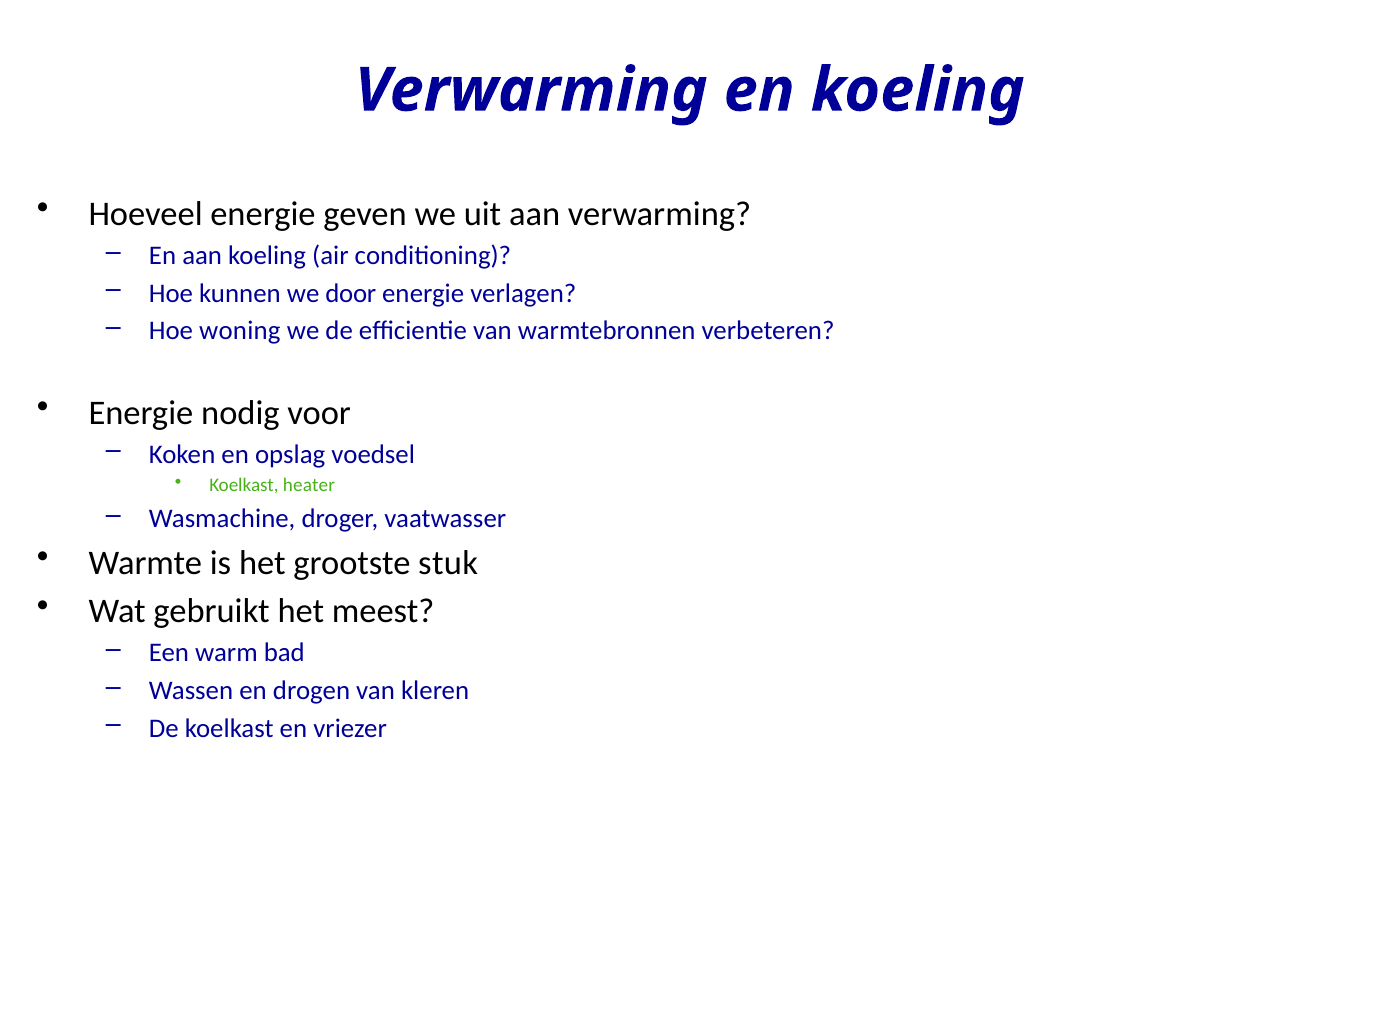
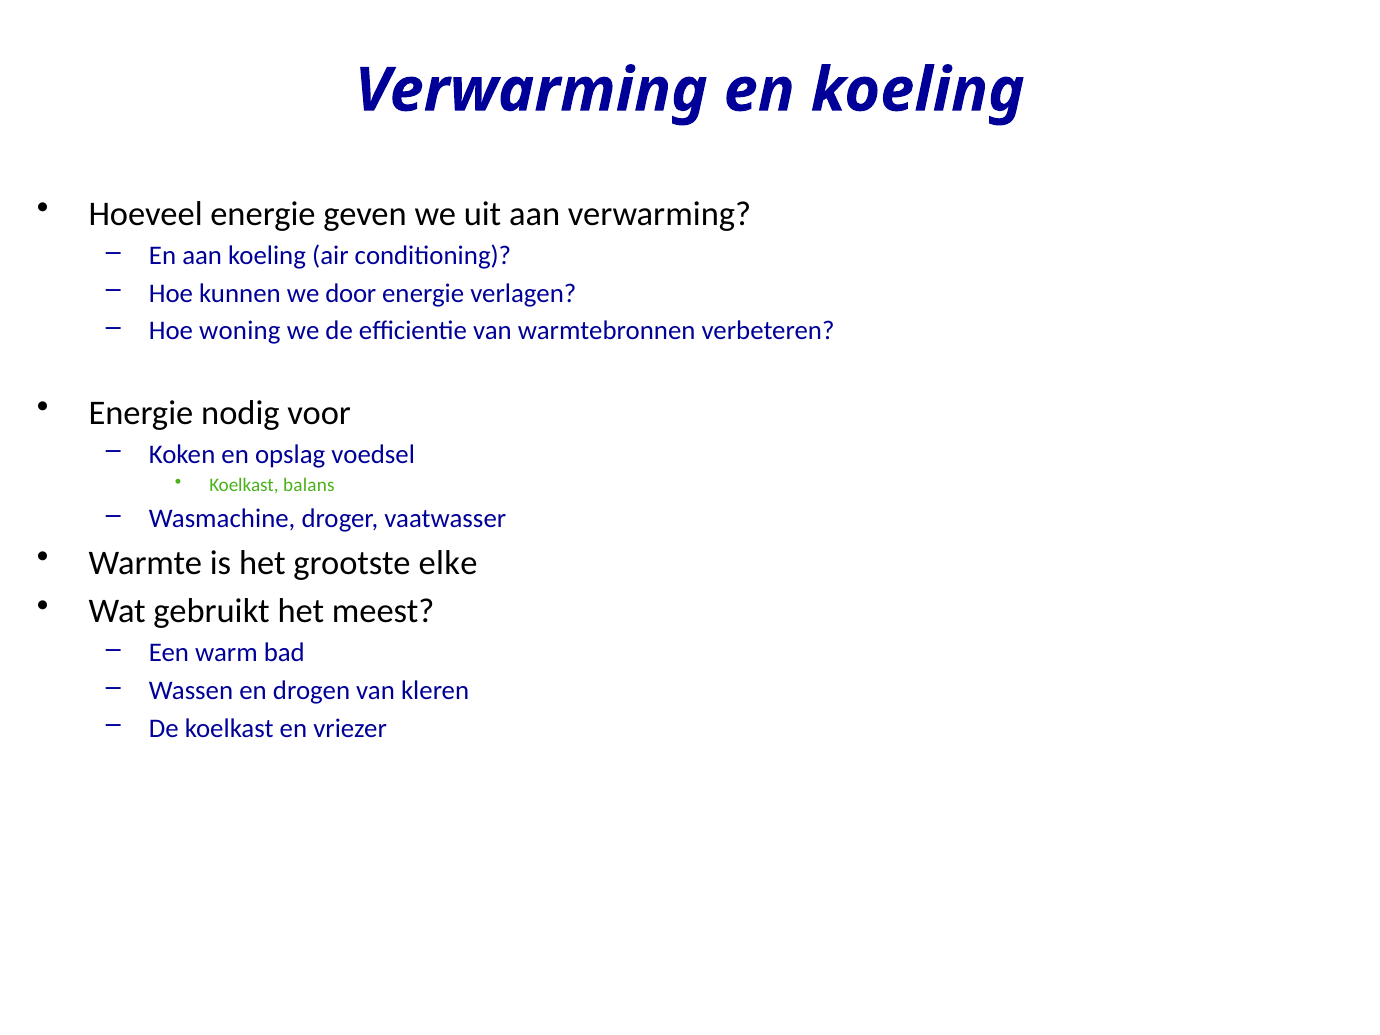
heater: heater -> balans (309, 485)
stuk: stuk -> elke (448, 563)
